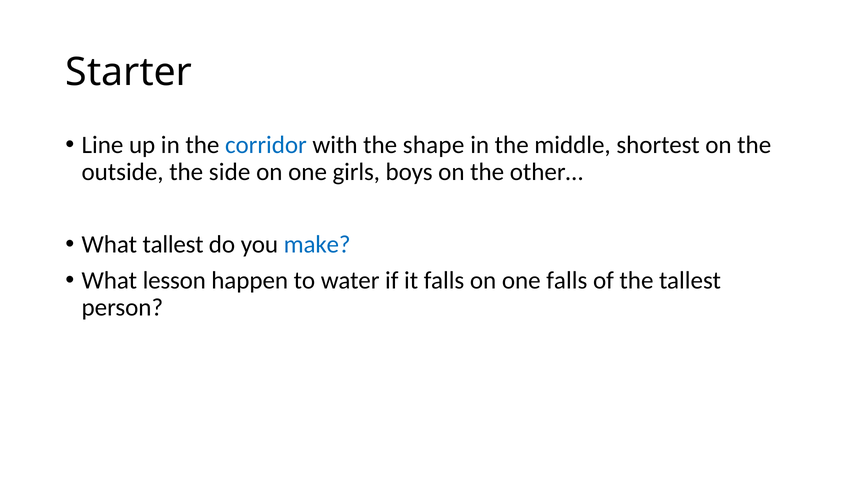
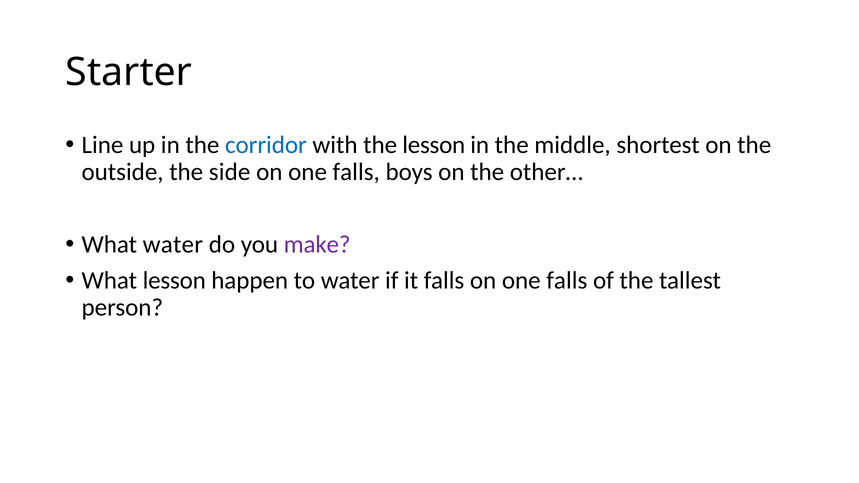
the shape: shape -> lesson (434, 145)
girls: girls -> falls (356, 172)
What tallest: tallest -> water (173, 244)
make colour: blue -> purple (317, 244)
